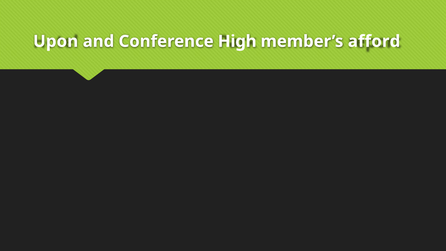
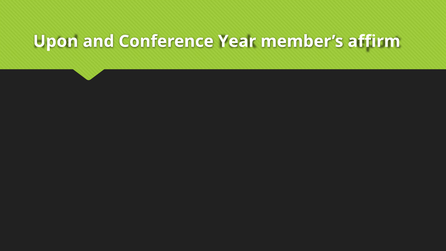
High: High -> Year (237, 41)
afford: afford -> affirm (374, 41)
